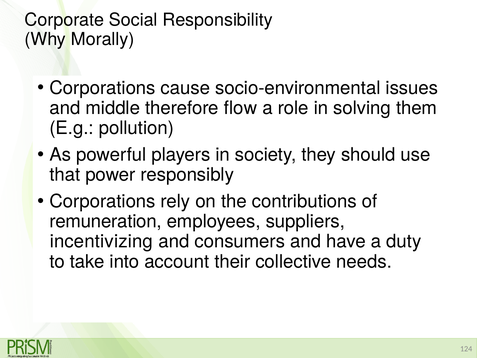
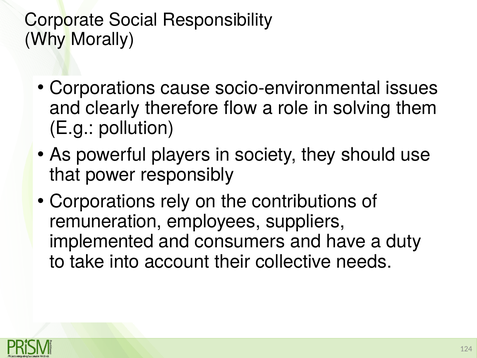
middle: middle -> clearly (113, 108)
incentivizing: incentivizing -> implemented (102, 241)
